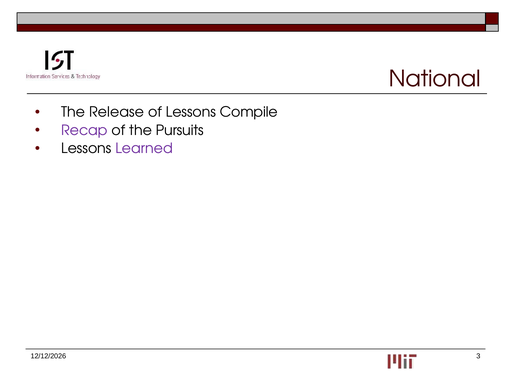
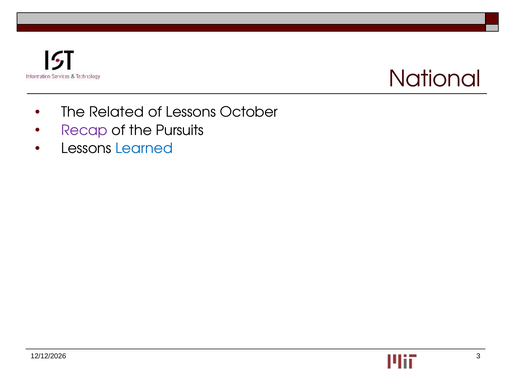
Release: Release -> Related (117, 112)
Compile: Compile -> October (249, 112)
Learned colour: purple -> blue (144, 149)
